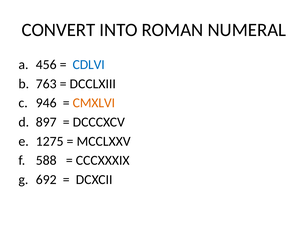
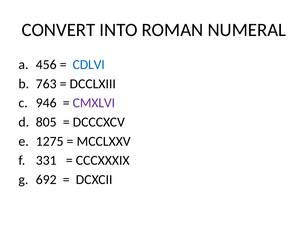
CMXLVI colour: orange -> purple (94, 103)
897: 897 -> 805 (46, 122)
588: 588 -> 331 (46, 160)
